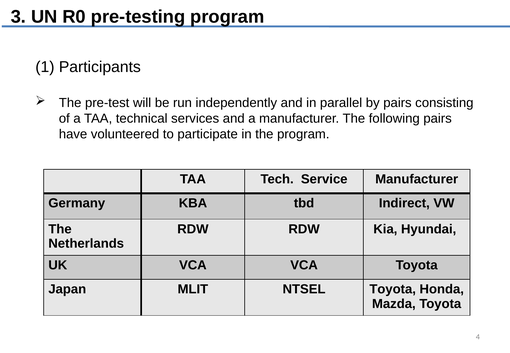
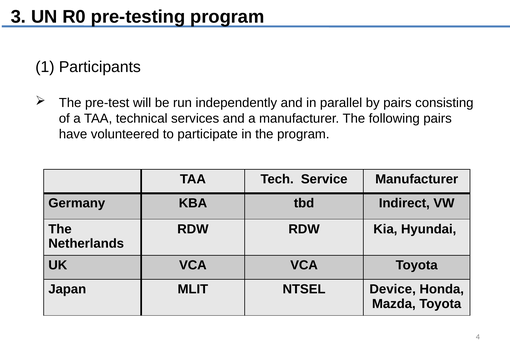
NTSEL Toyota: Toyota -> Device (393, 289)
